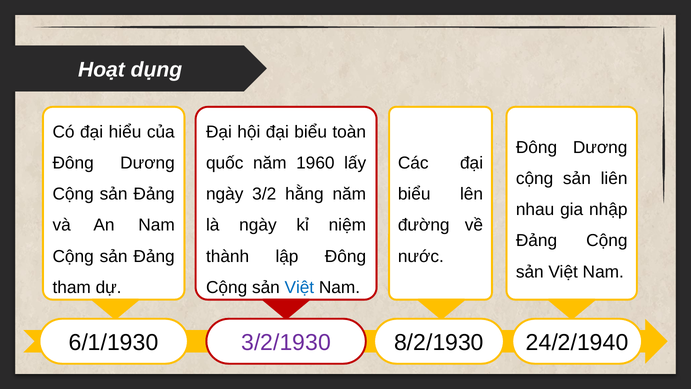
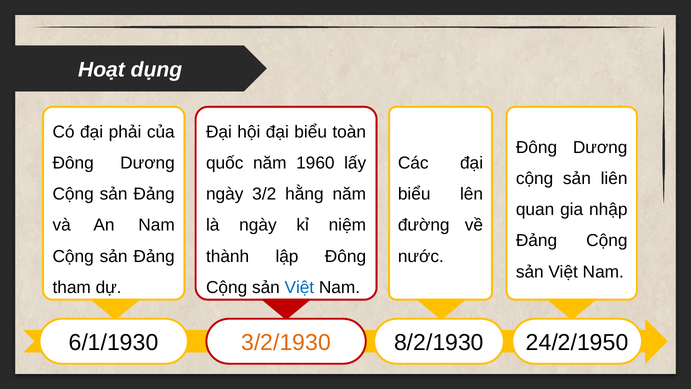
hiểu: hiểu -> phải (125, 132)
nhau: nhau -> quan (535, 209)
3/2/1930 colour: purple -> orange (286, 343)
24/2/1940: 24/2/1940 -> 24/2/1950 (577, 343)
